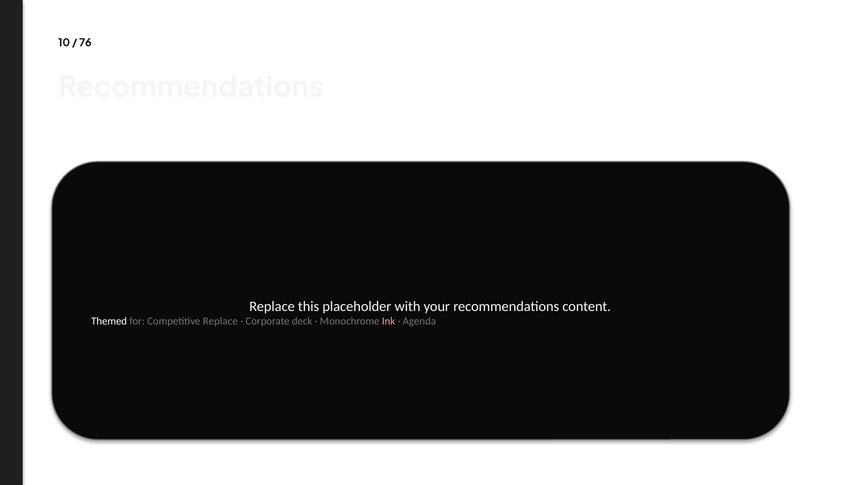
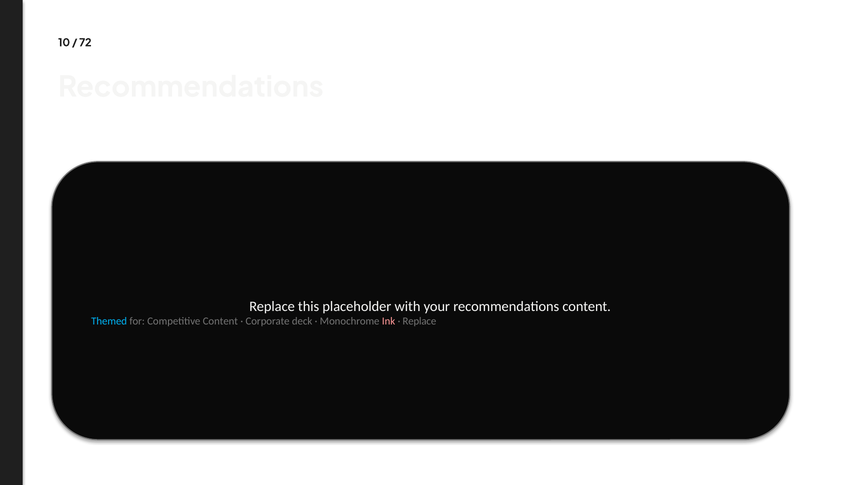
76: 76 -> 72 (85, 43)
Themed colour: white -> light blue (109, 322)
Competitive Replace: Replace -> Content (220, 322)
Agenda: Agenda -> Replace (419, 322)
